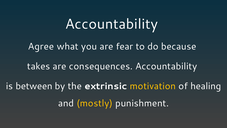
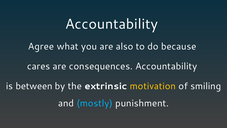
fear: fear -> also (125, 46)
takes: takes -> cares (39, 66)
healing: healing -> smiling (206, 86)
mostly colour: yellow -> light blue (95, 103)
